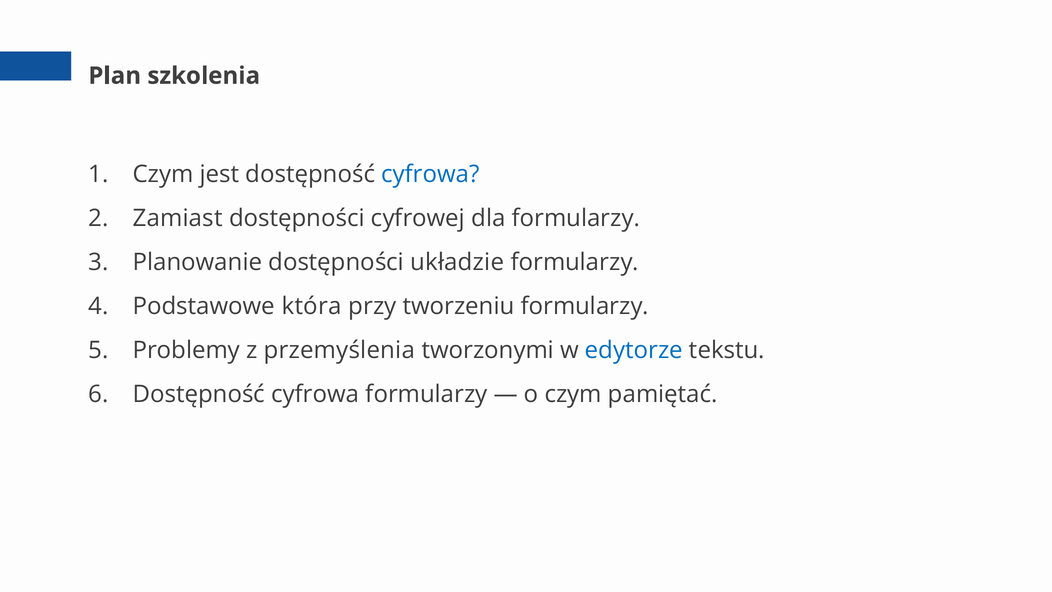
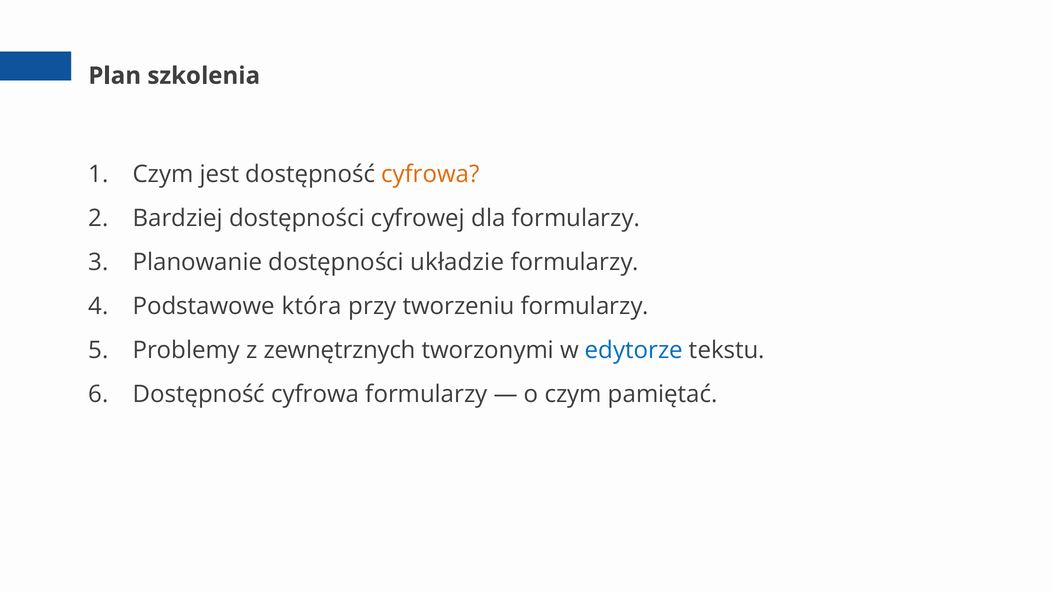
cyfrowa colour: blue -> orange (430, 174)
Zamiast: Zamiast -> Bardziej (178, 218)
przemyślenia: przemyślenia -> zewnętrznych (340, 350)
